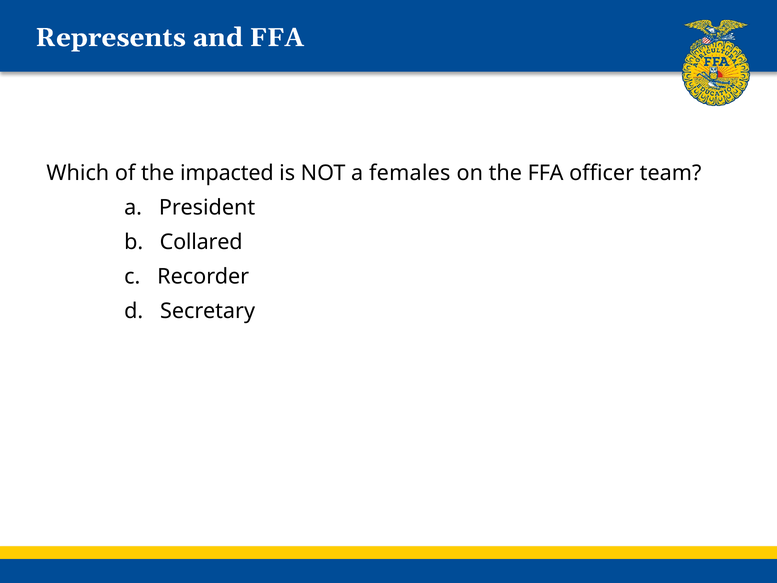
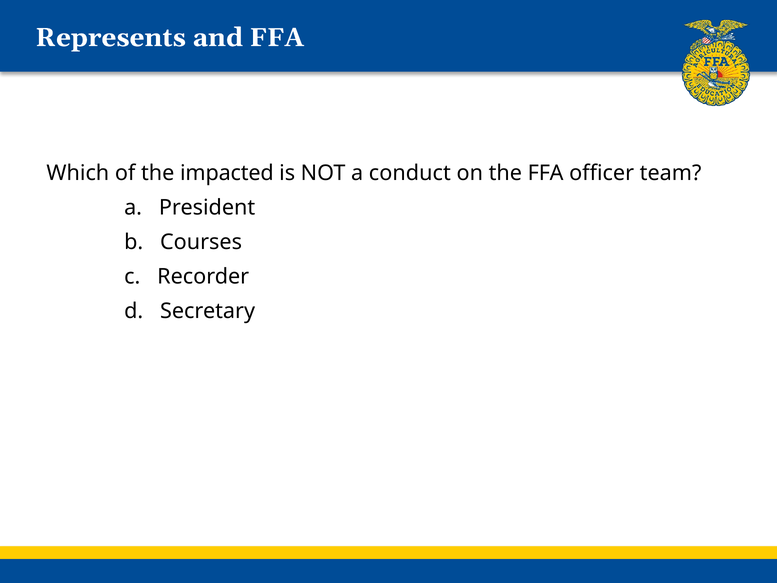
females: females -> conduct (410, 173)
Collared: Collared -> Courses (201, 242)
